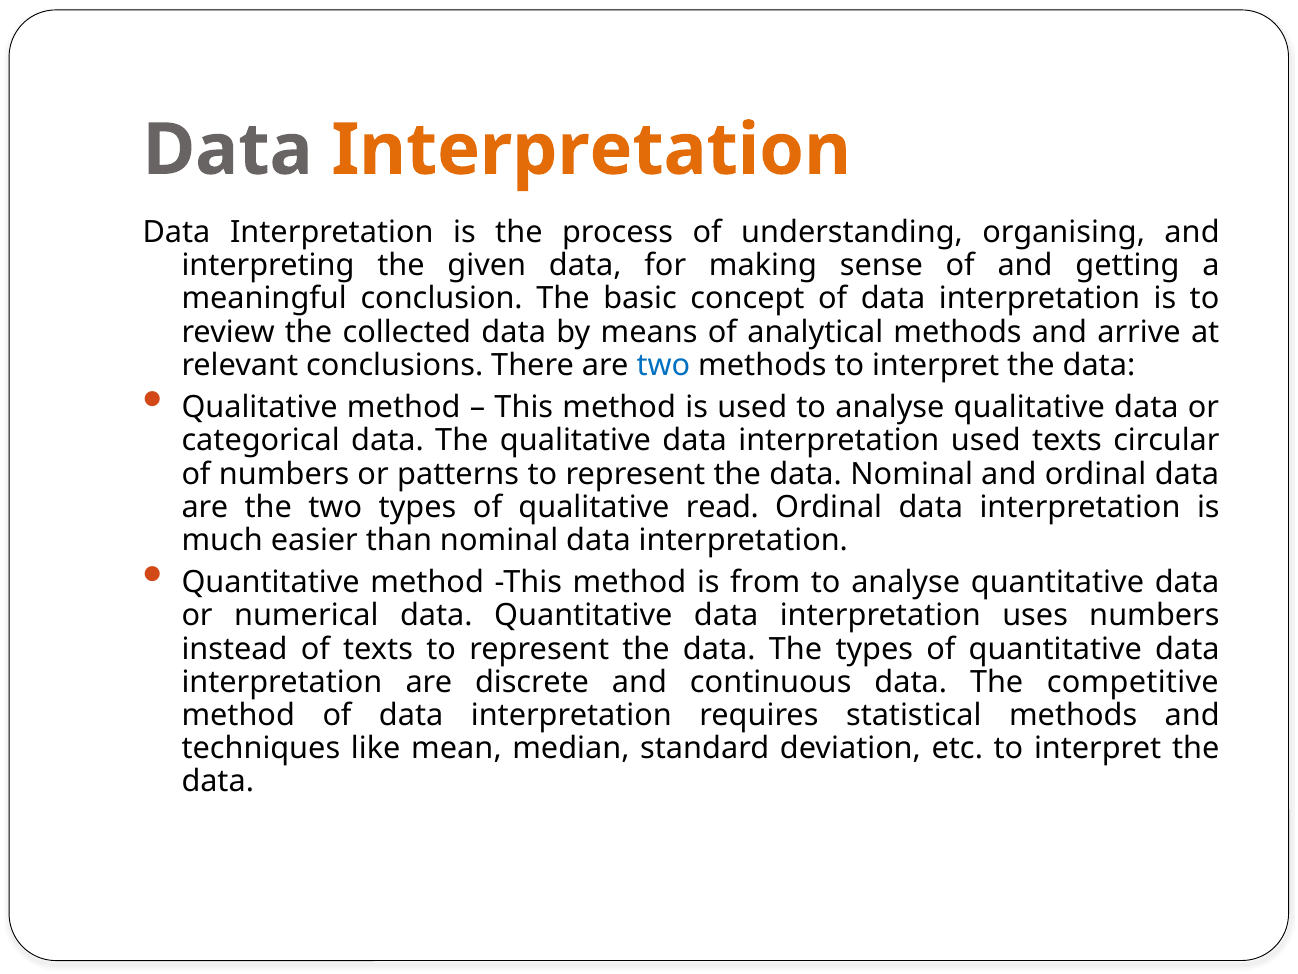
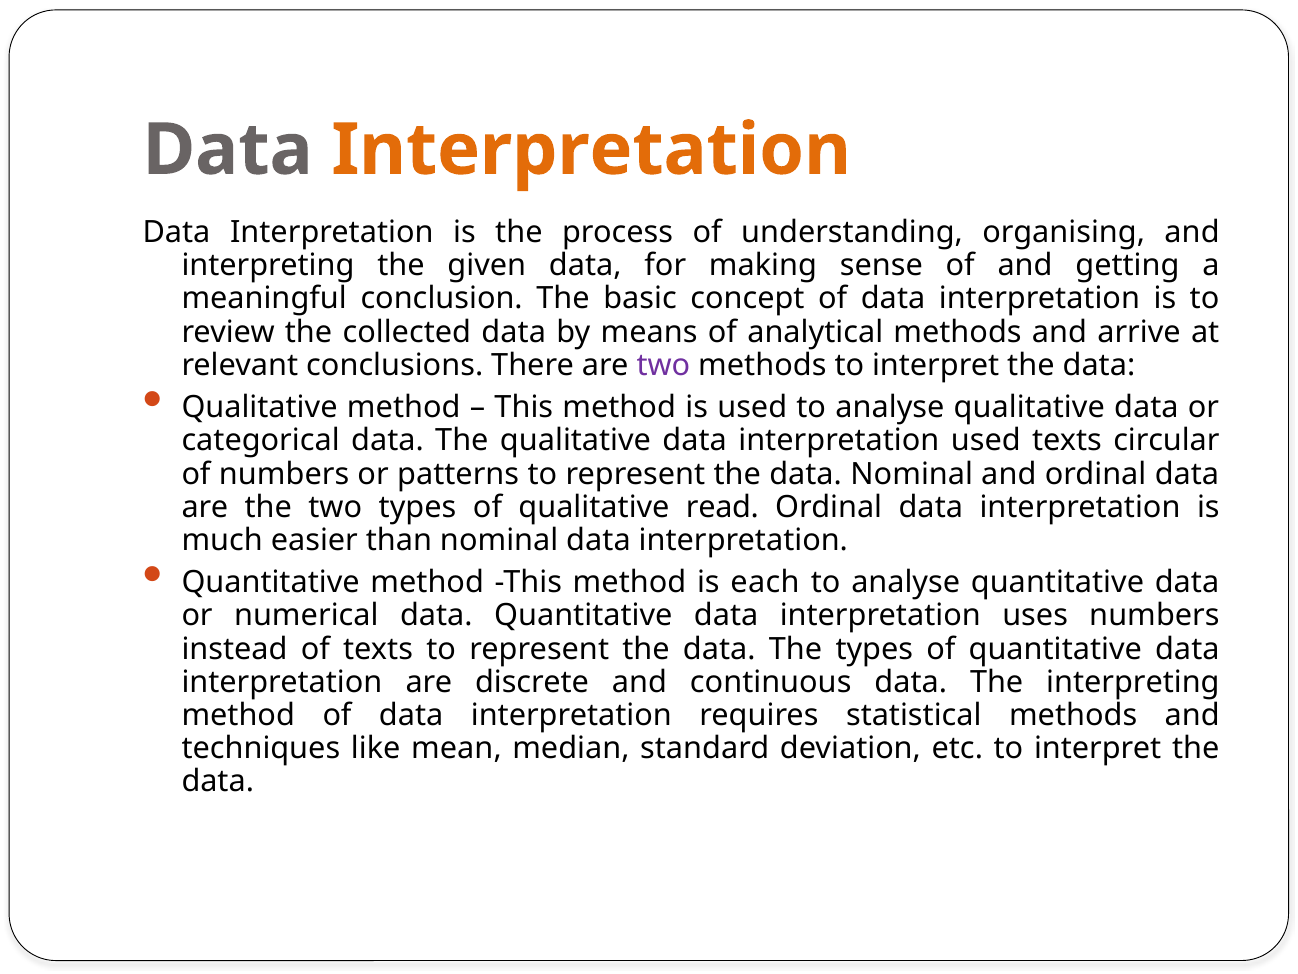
two colour: blue -> purple (663, 365)
from: from -> each (765, 582)
The competitive: competitive -> interpreting (1133, 682)
